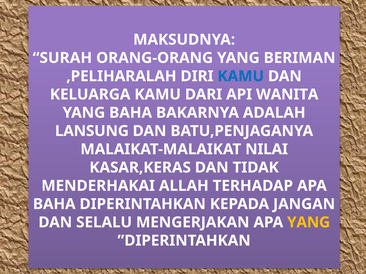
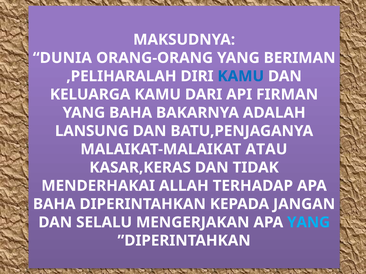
SURAH: SURAH -> DUNIA (62, 58)
WANITA: WANITA -> FIRMAN (287, 95)
NILAI: NILAI -> ATAU (266, 150)
YANG colour: yellow -> light blue (309, 223)
